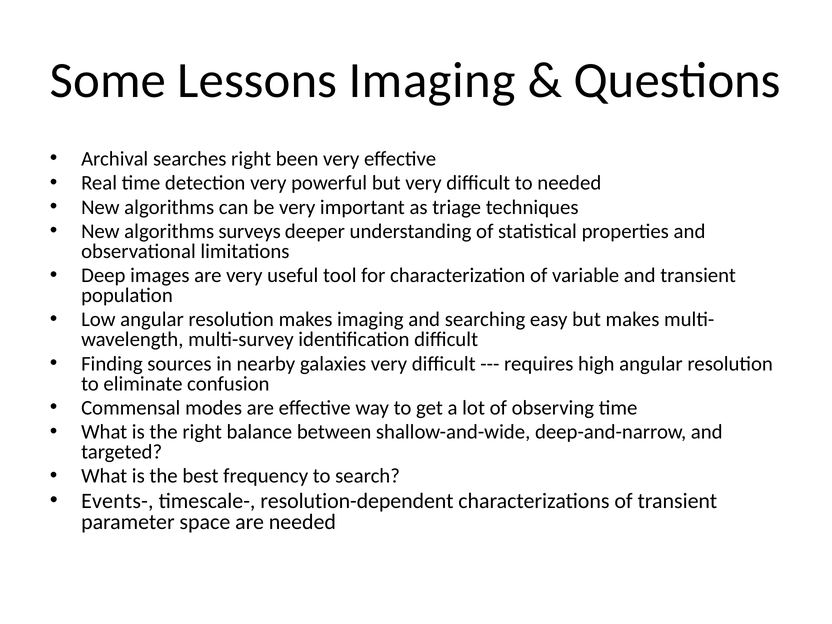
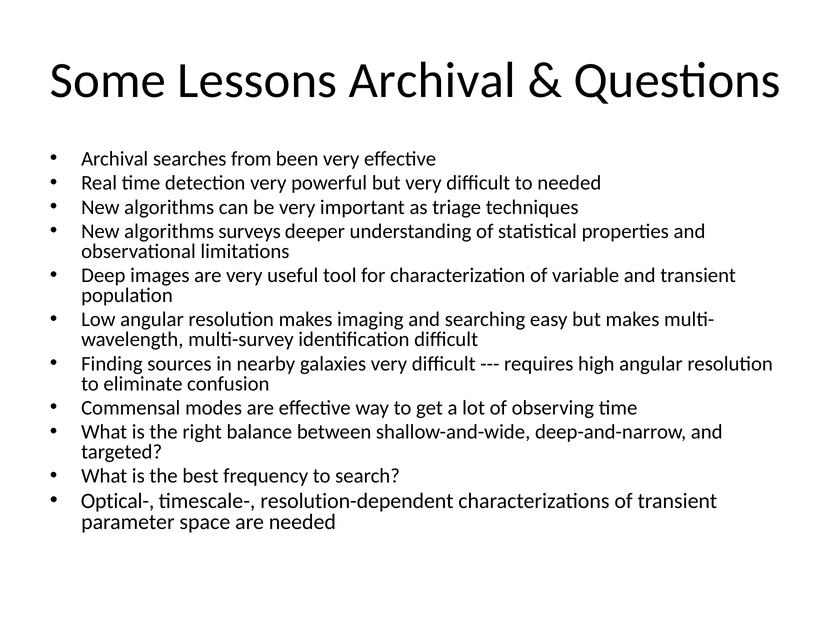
Lessons Imaging: Imaging -> Archival (432, 81)
searches right: right -> from (251, 159)
Events-: Events- -> Optical- (118, 501)
